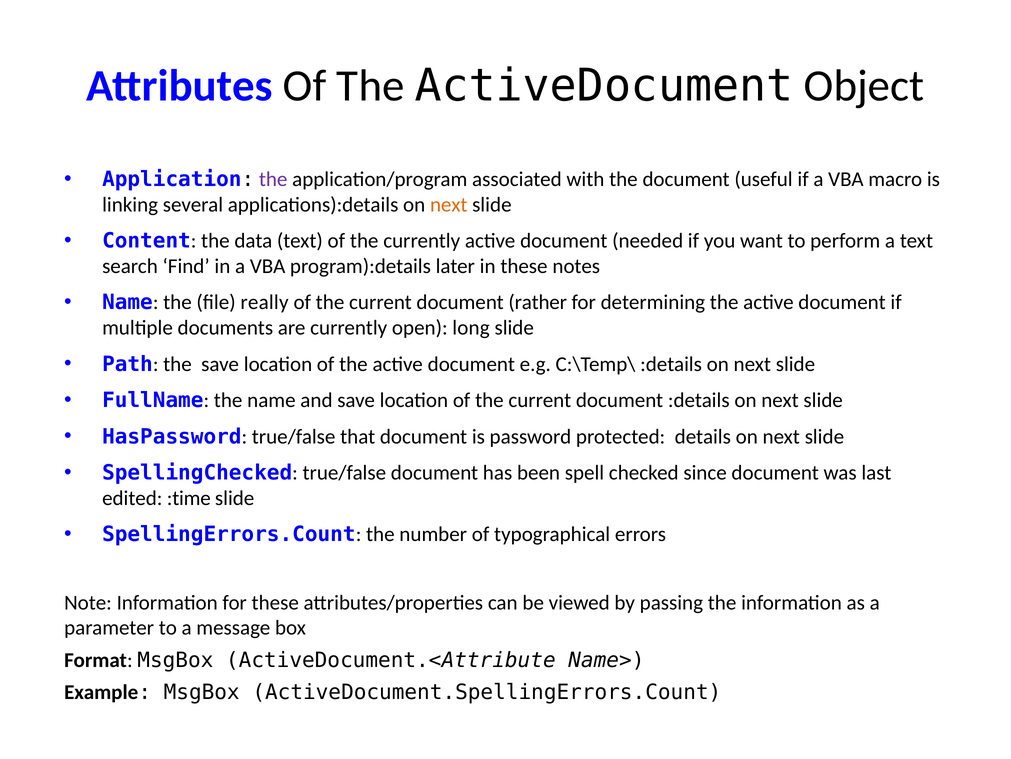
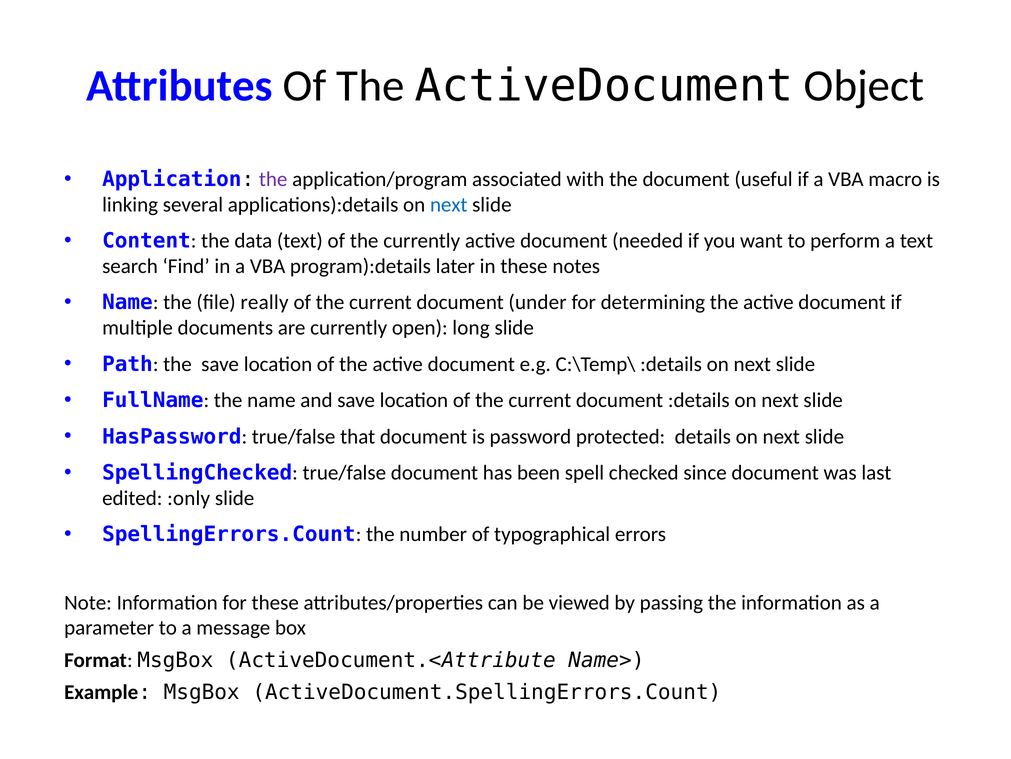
next colour: orange -> blue (449, 205)
rather: rather -> under (538, 302)
:time: :time -> :only (189, 498)
